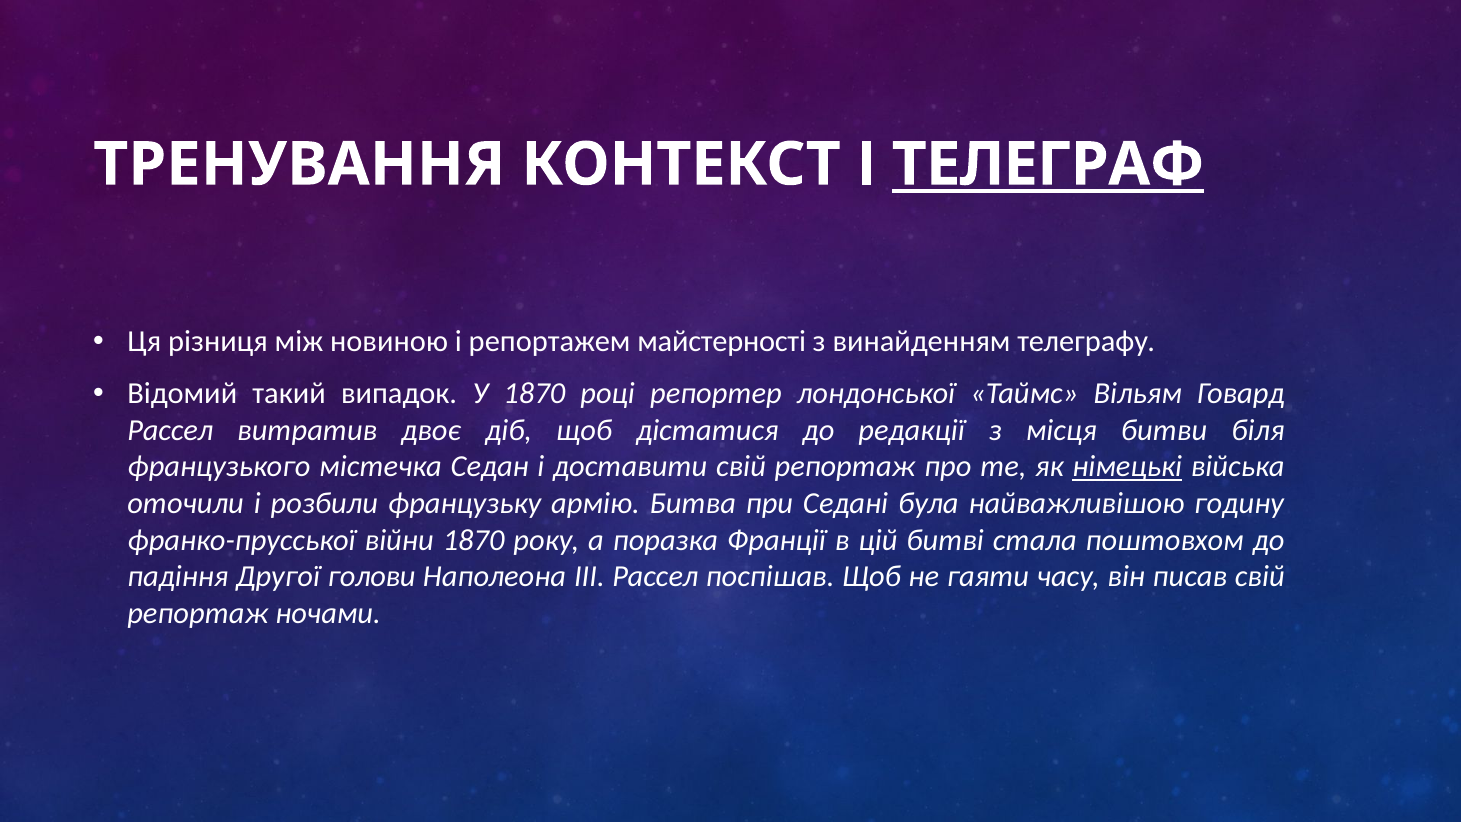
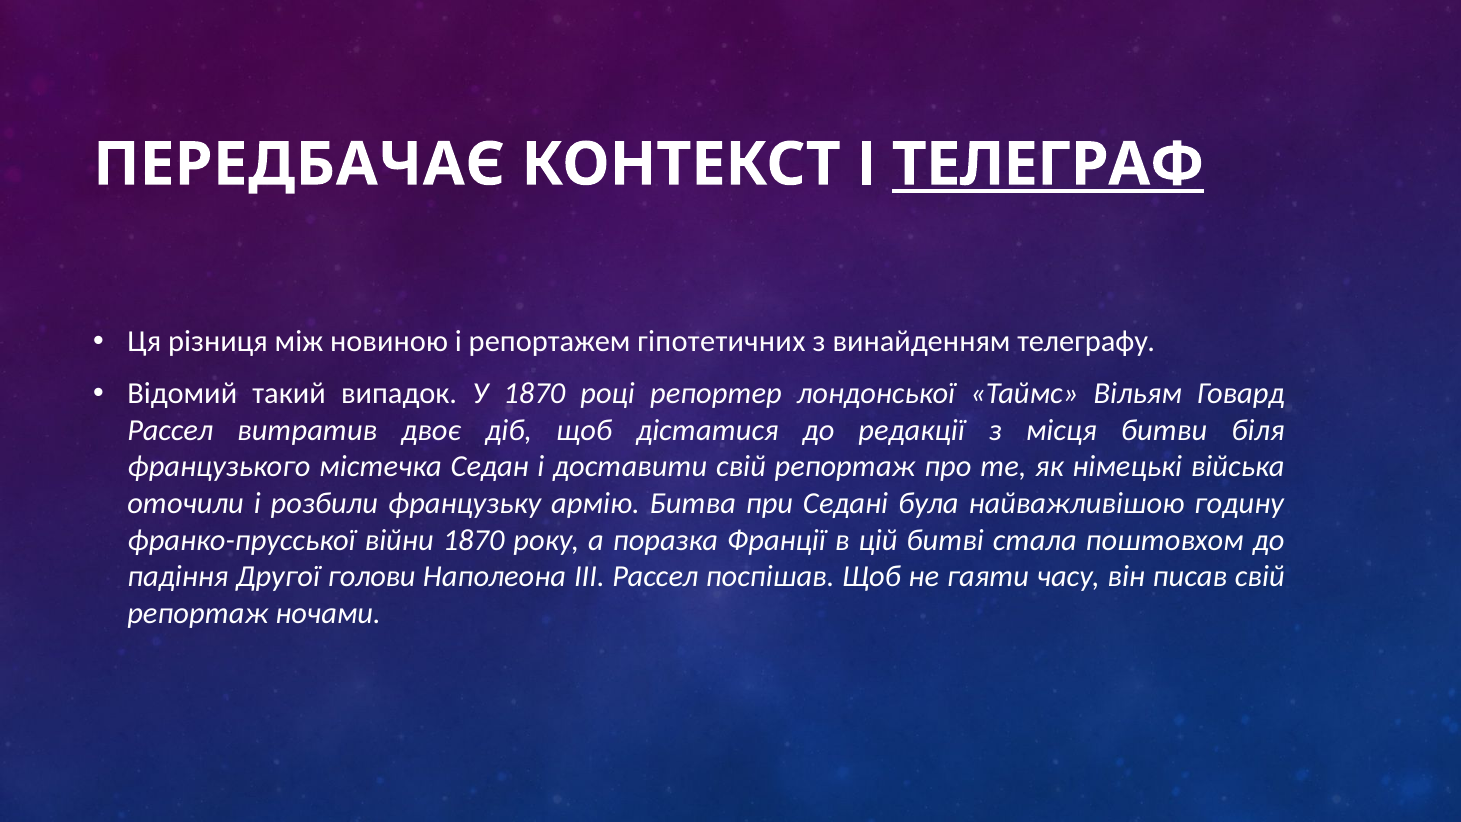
ТРЕНУВАННЯ: ТРЕНУВАННЯ -> ПЕРЕДБАЧАЄ (299, 165)
майстерності: майстерності -> гіпотетичних (721, 342)
німецькі underline: present -> none (1127, 467)
